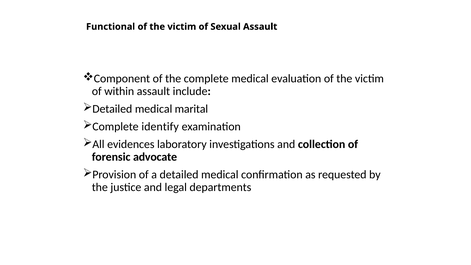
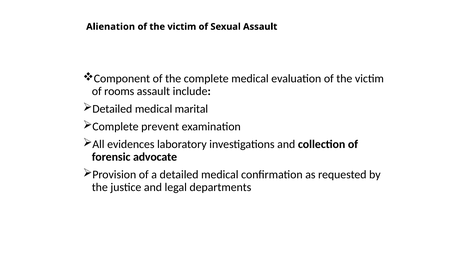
Functional: Functional -> Alienation (111, 27)
within: within -> rooms (119, 91)
identify: identify -> prevent (160, 127)
